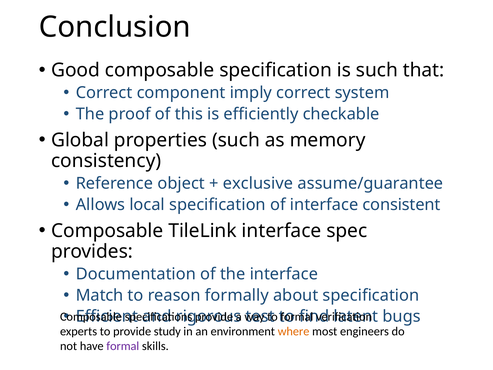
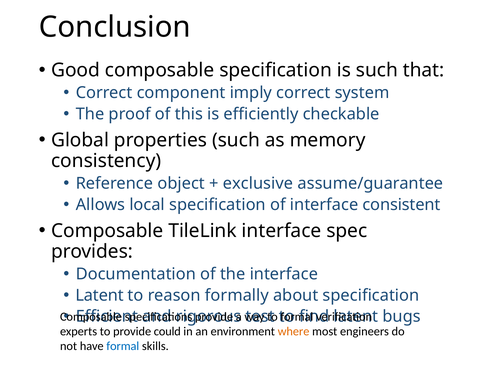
Match: Match -> Latent (100, 295)
study: study -> could (167, 331)
formal colour: purple -> blue (123, 346)
